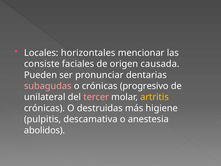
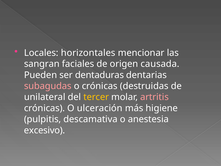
consiste: consiste -> sangran (42, 64)
pronunciar: pronunciar -> dentaduras (99, 75)
progresivo: progresivo -> destruidas (144, 86)
tercer colour: pink -> yellow (96, 97)
artritis colour: yellow -> pink (154, 97)
destruidas: destruidas -> ulceración (100, 108)
abolidos: abolidos -> excesivo (45, 130)
